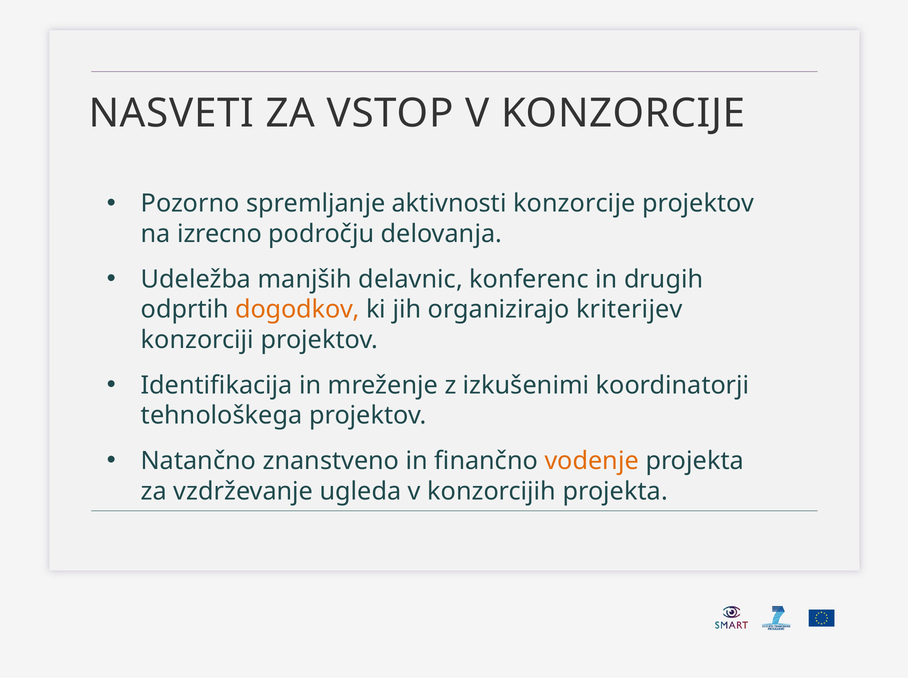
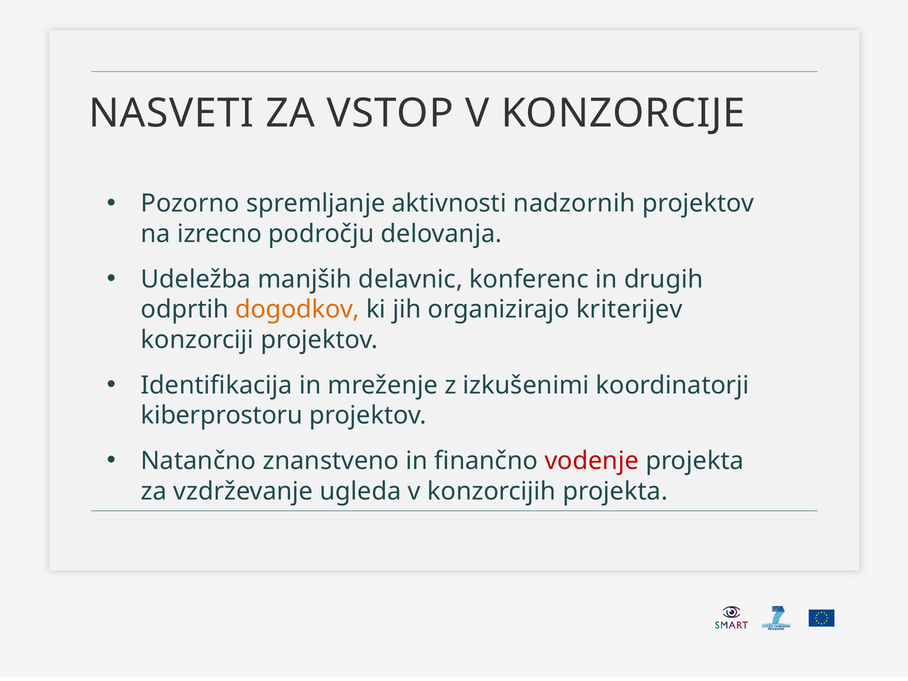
aktivnosti konzorcije: konzorcije -> nadzornih (574, 204)
tehnološkega: tehnološkega -> kiberprostoru (222, 416)
vodenje colour: orange -> red (592, 461)
